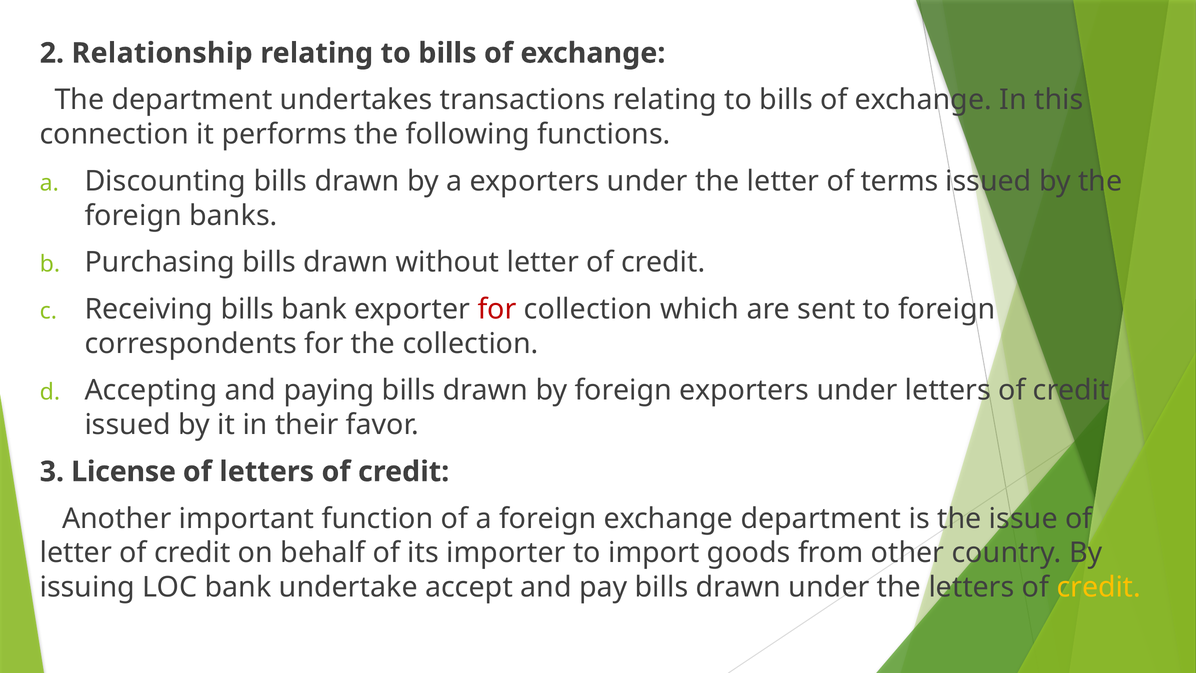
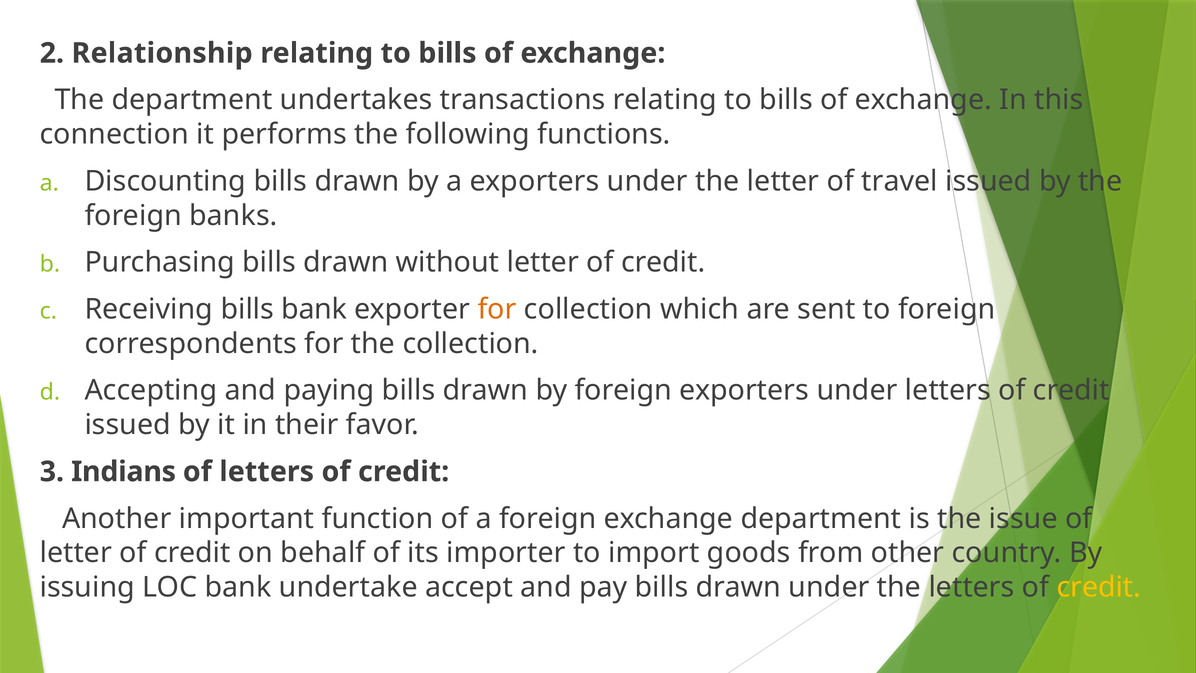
terms: terms -> travel (900, 181)
for colour: red -> orange (497, 309)
License: License -> Indians (124, 472)
